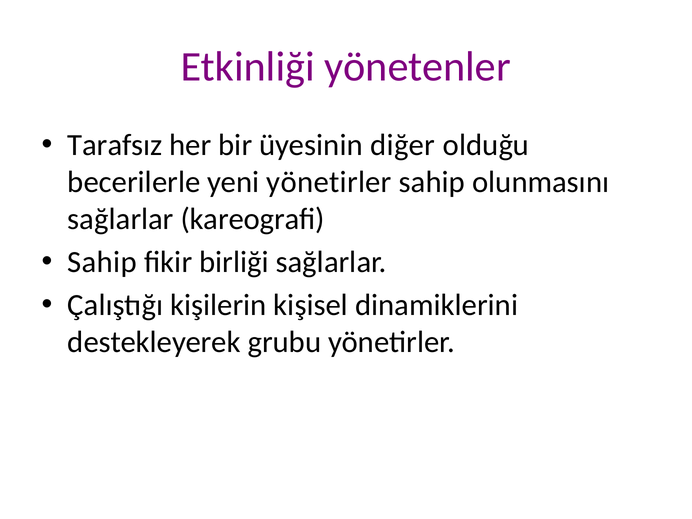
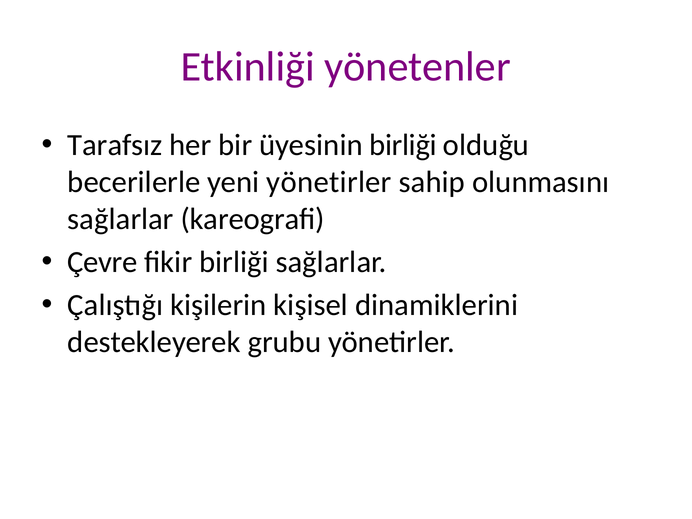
üyesinin diğer: diğer -> birliği (403, 145)
Sahip: Sahip -> Çevre (102, 262)
